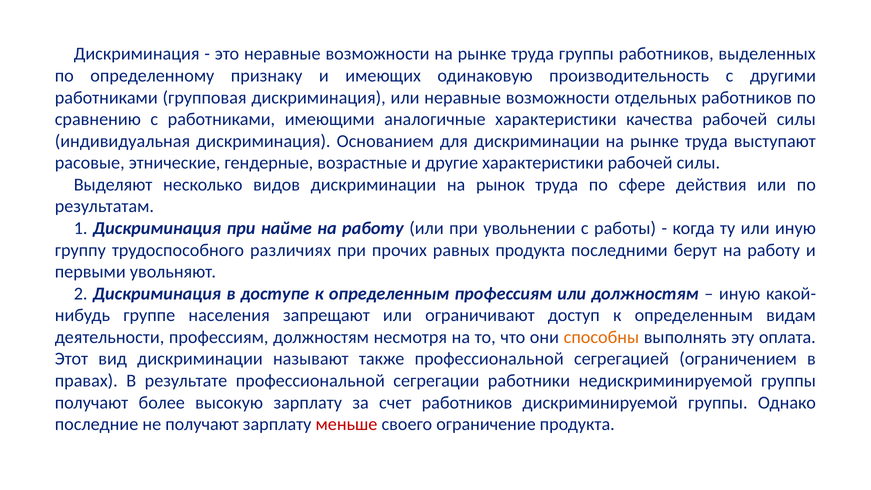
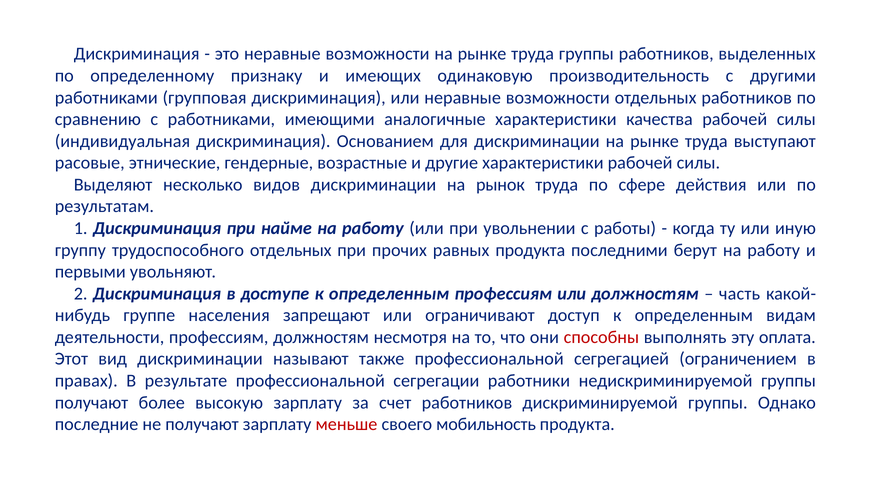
трудоспособного различиях: различиях -> отдельных (291, 250)
иную: иную -> часть (740, 294)
способны colour: orange -> red (601, 337)
ограничение: ограничение -> мобильность (486, 424)
